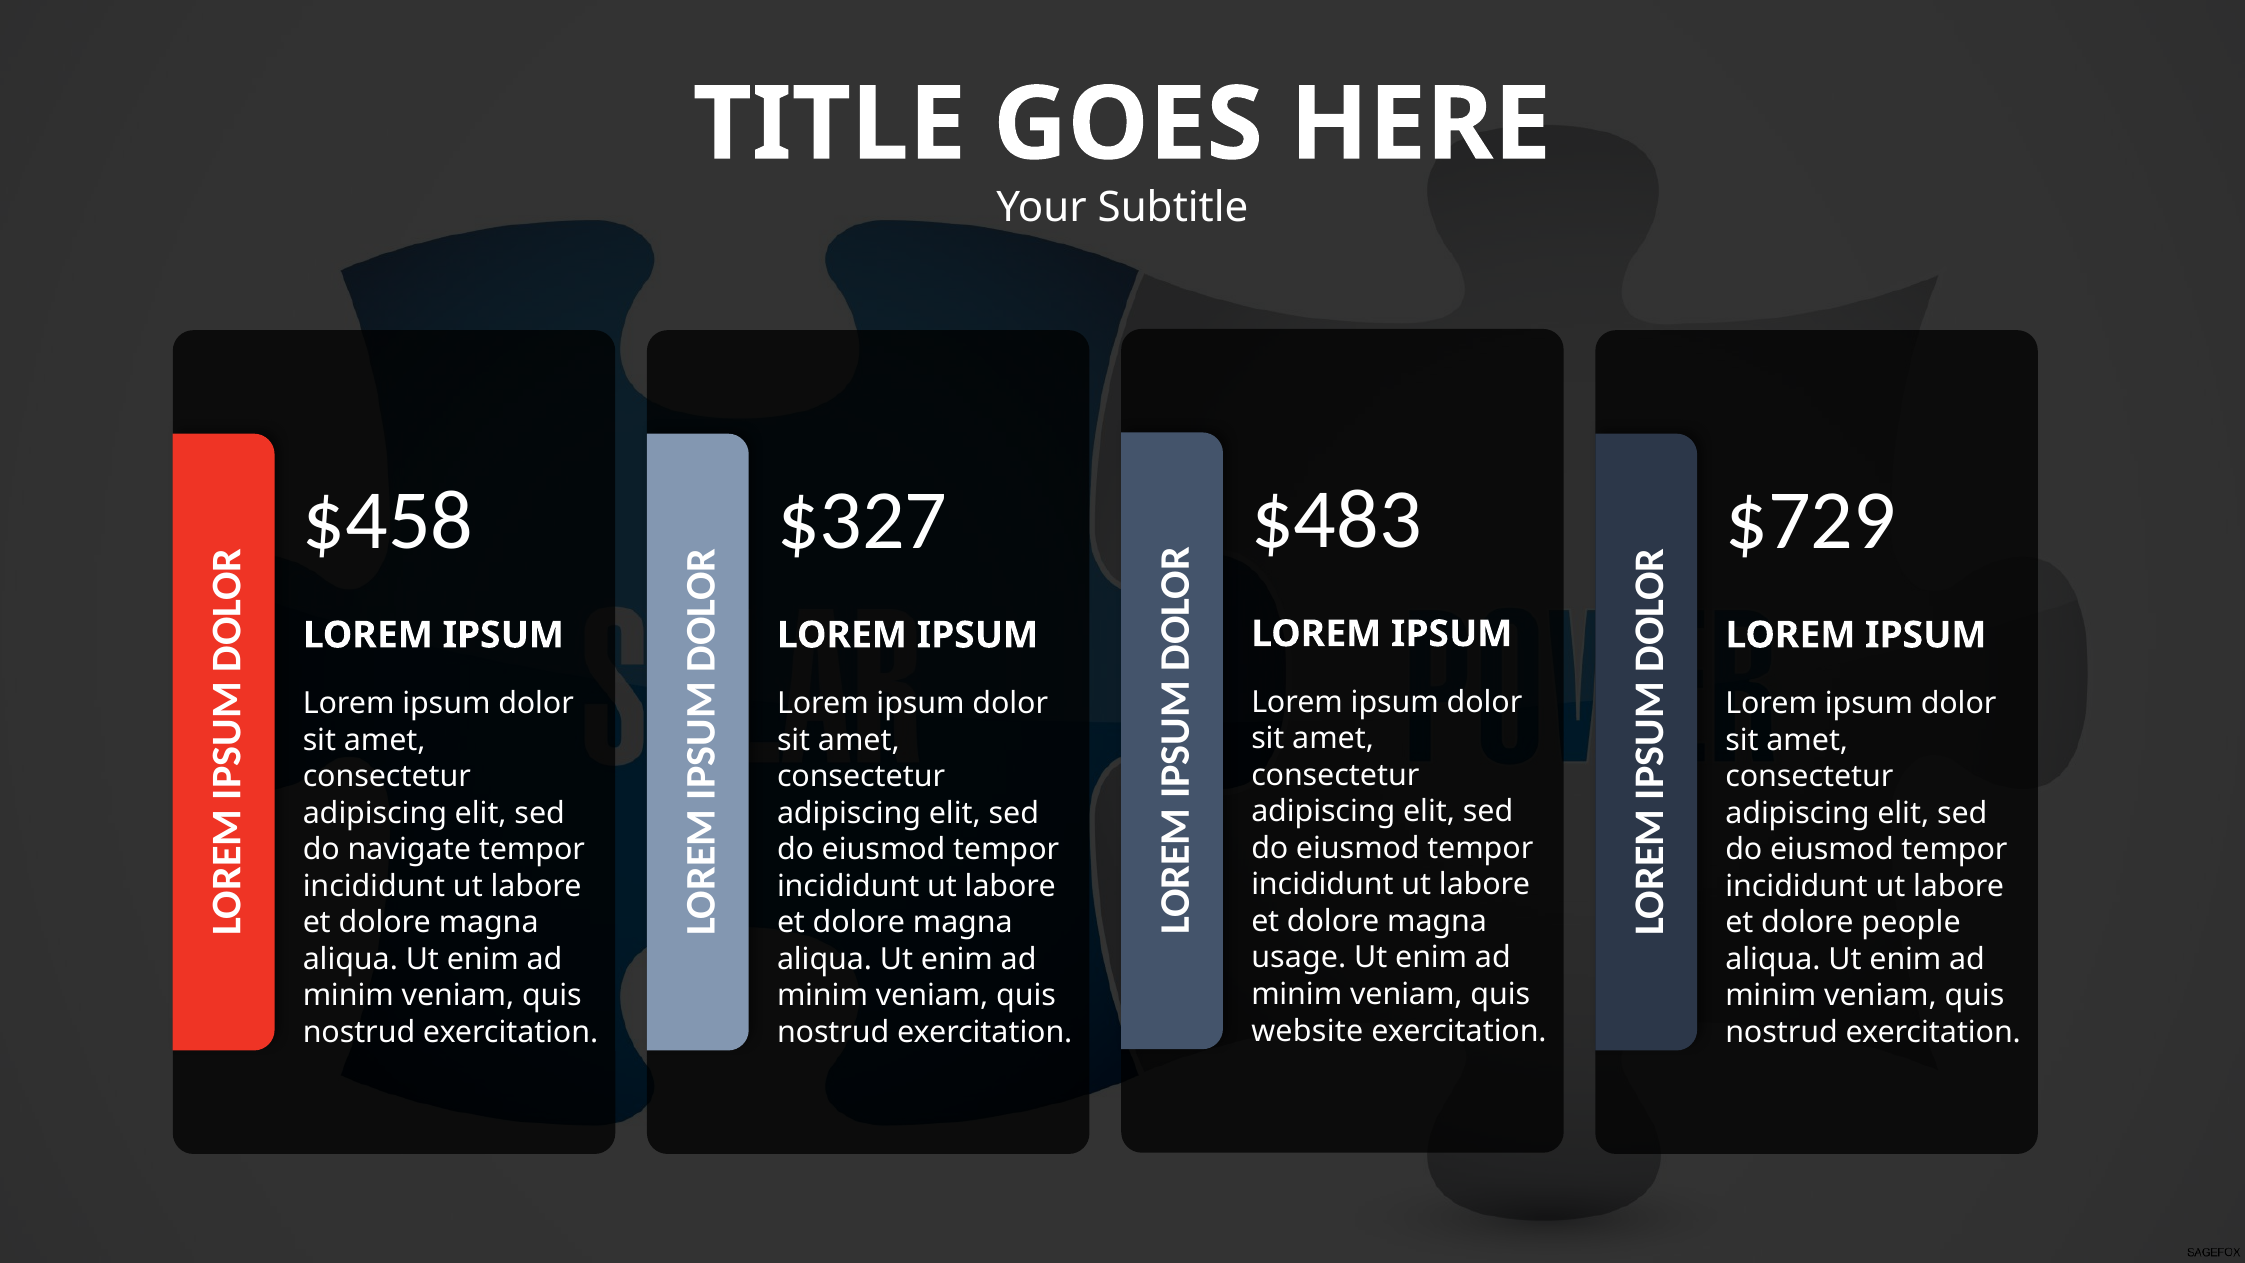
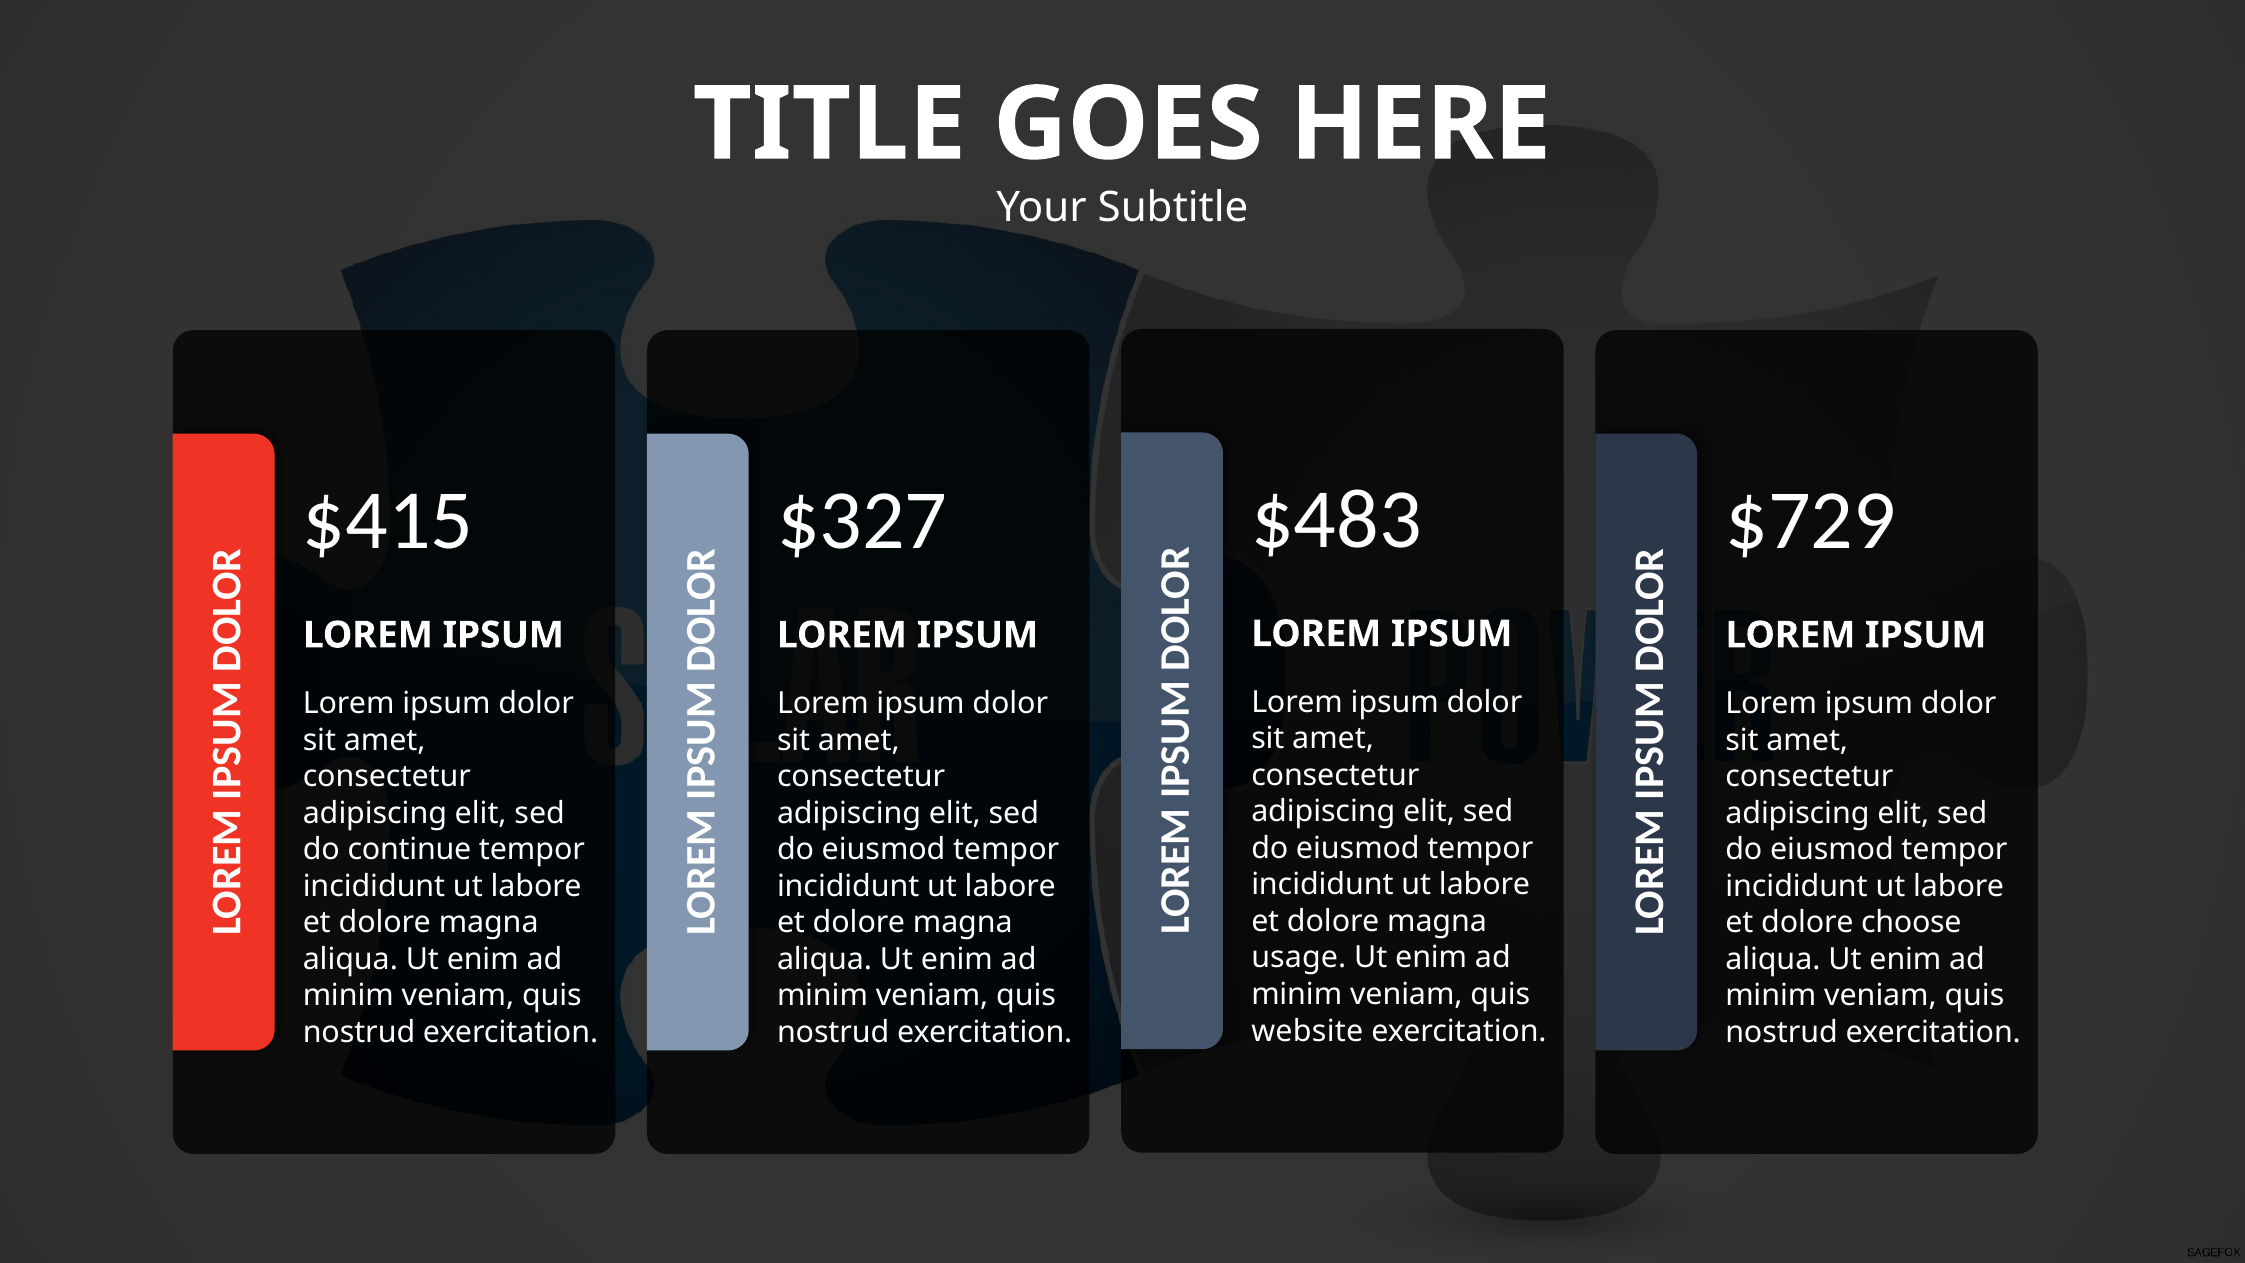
$458: $458 -> $415 (388, 520)
navigate: navigate -> continue (409, 849)
people: people -> choose (1911, 923)
